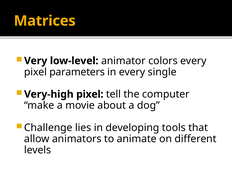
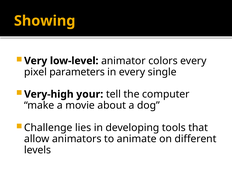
Matrices: Matrices -> Showing (45, 21)
Very-high pixel: pixel -> your (90, 94)
